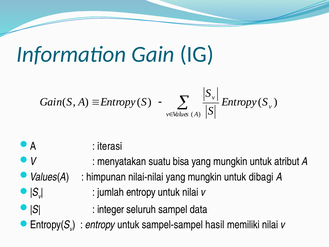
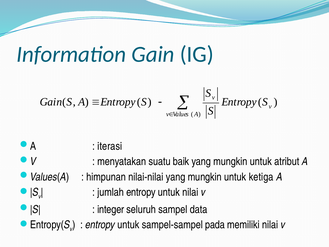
bisa: bisa -> baik (181, 161)
dibagi: dibagi -> ketiga (261, 177)
hasil: hasil -> pada (215, 225)
